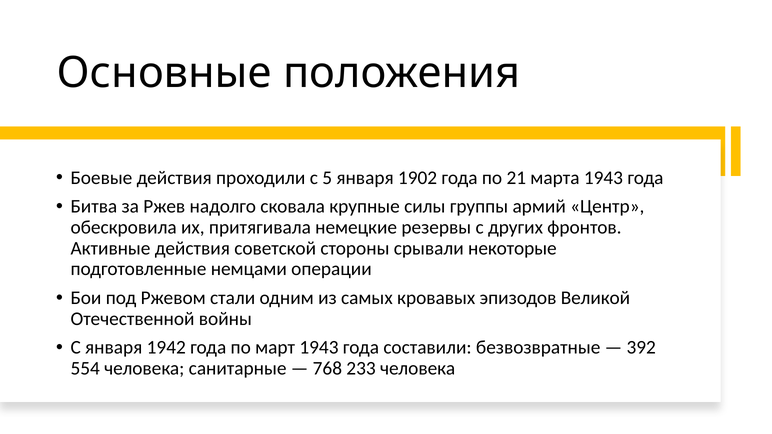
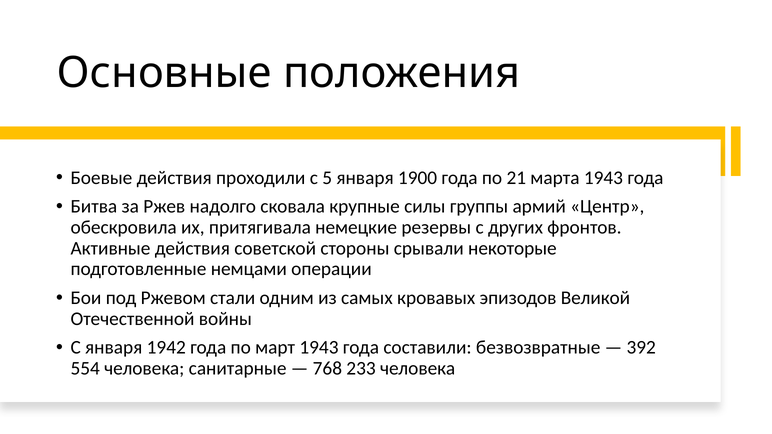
1902: 1902 -> 1900 (418, 178)
